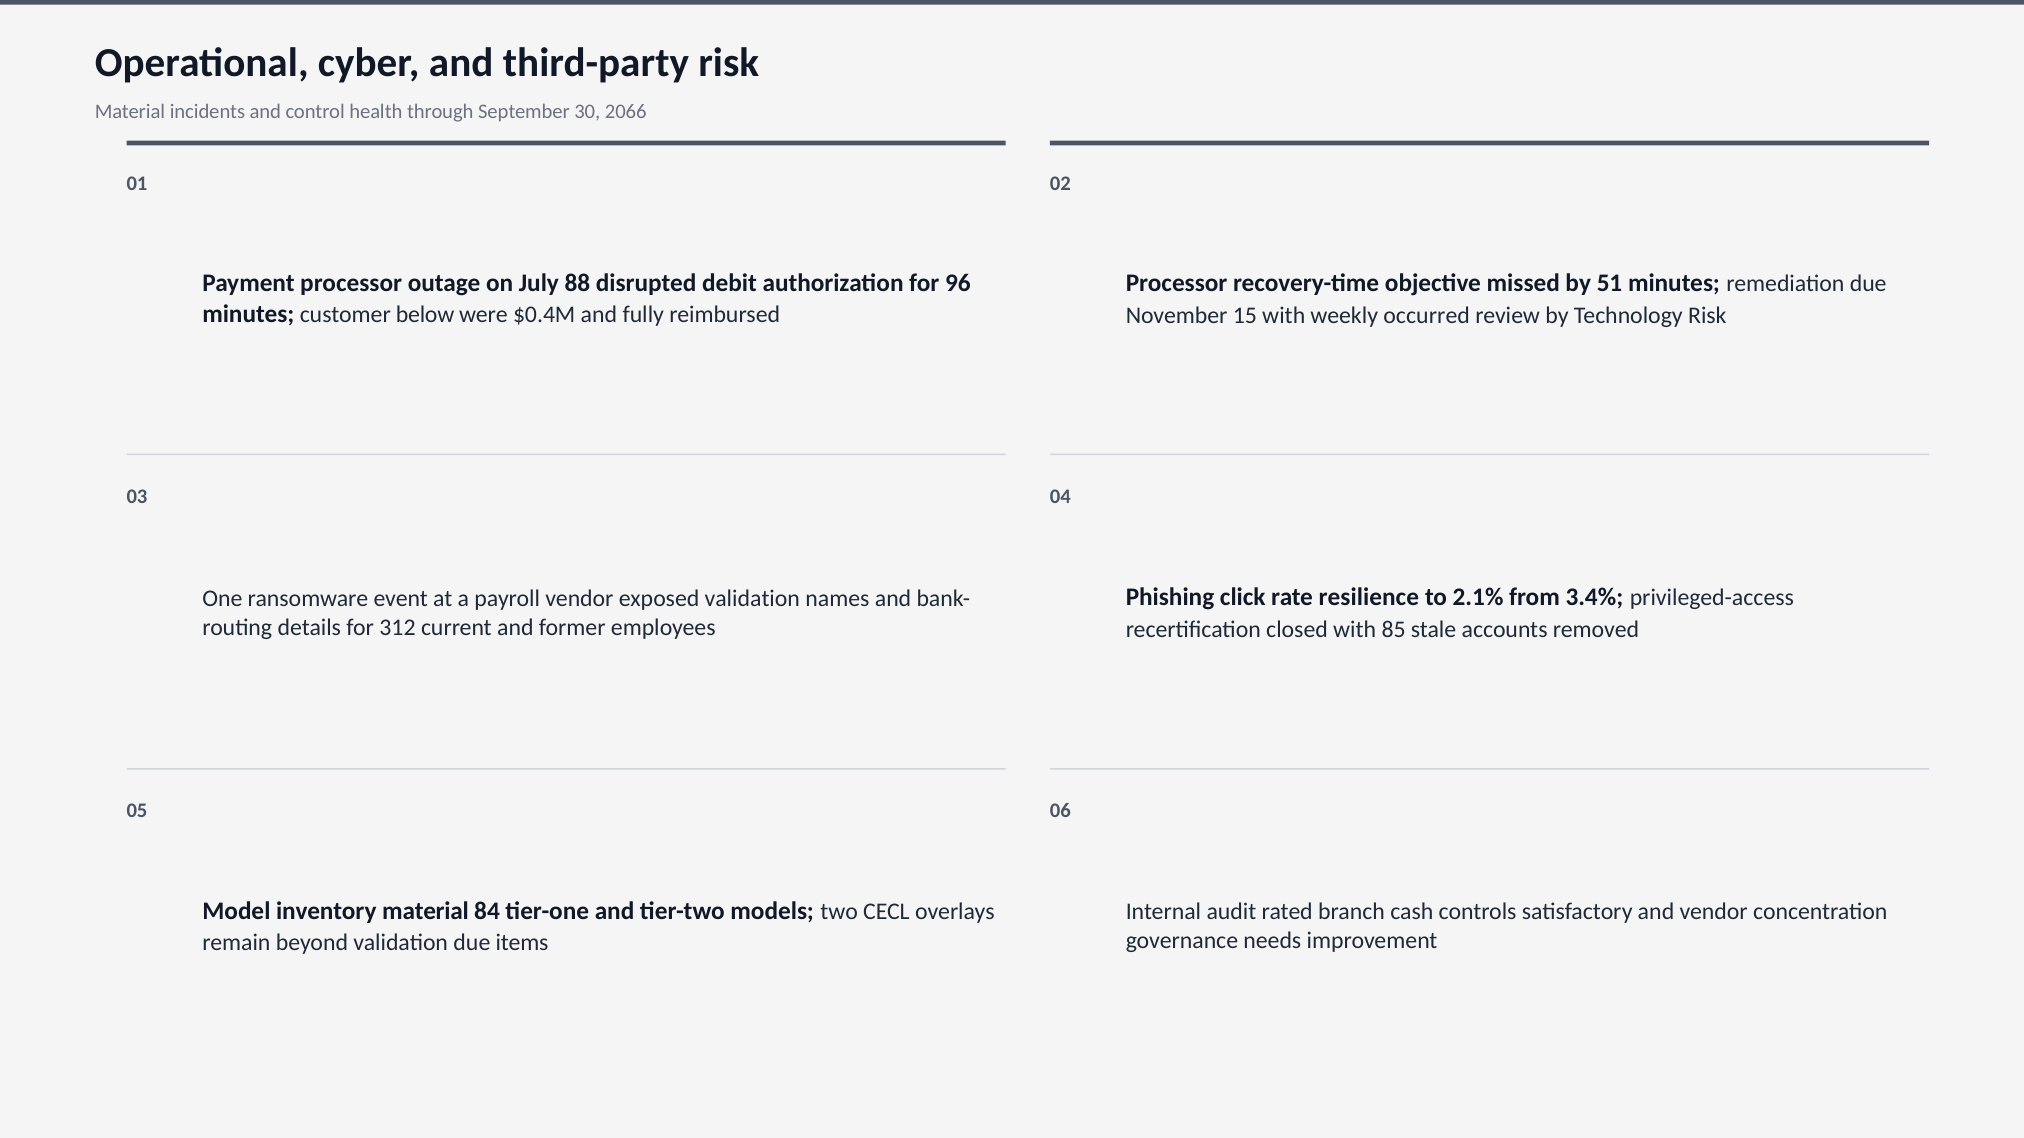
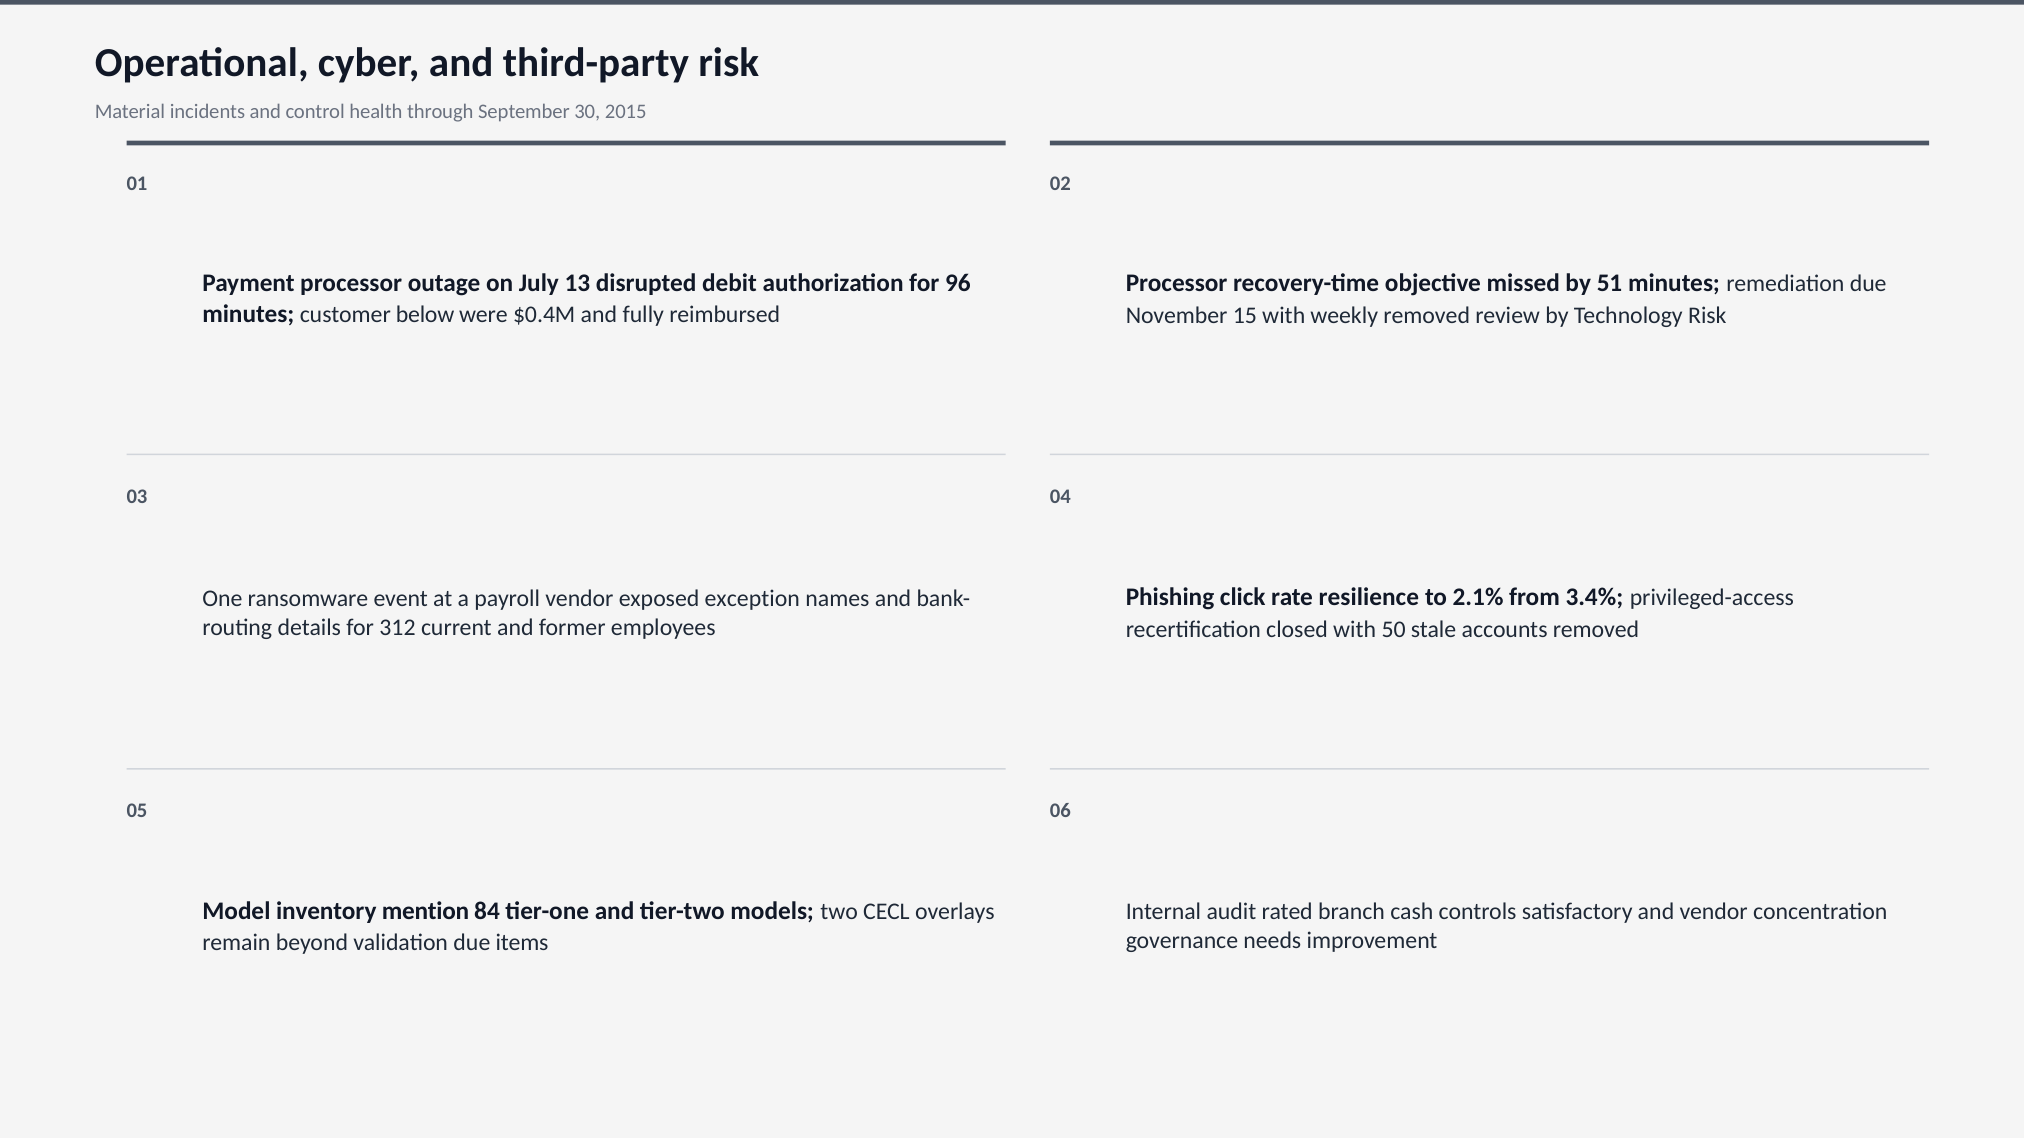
2066: 2066 -> 2015 (626, 112)
88: 88 -> 13 (577, 284)
weekly occurred: occurred -> removed (1427, 316)
exposed validation: validation -> exception (752, 599)
85: 85 -> 50 (1394, 629)
inventory material: material -> mention (426, 912)
